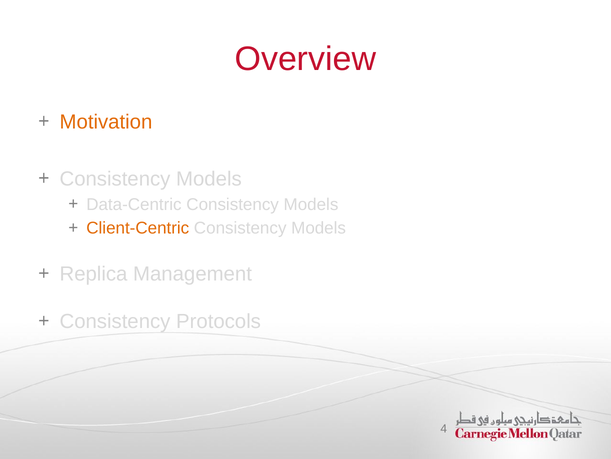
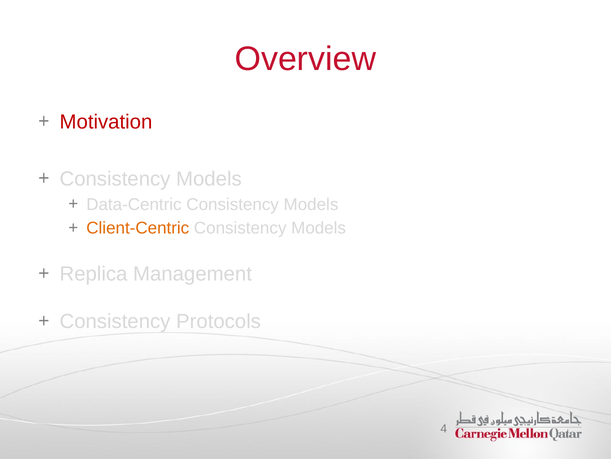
Motivation colour: orange -> red (106, 122)
